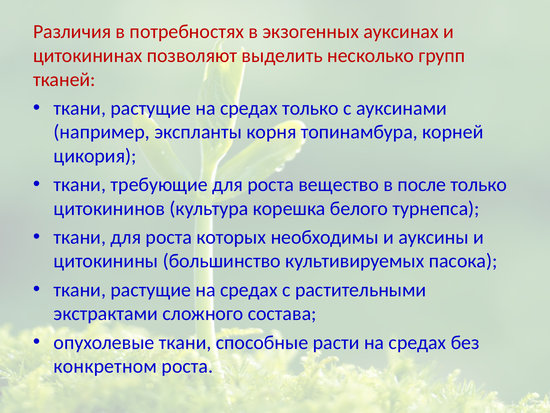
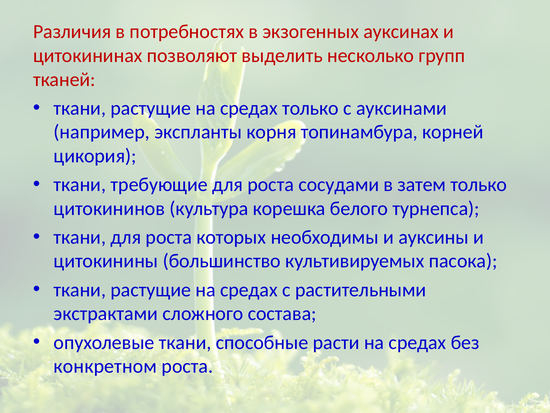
вещество: вещество -> сосудами (339, 184)
после: после -> затем (422, 184)
